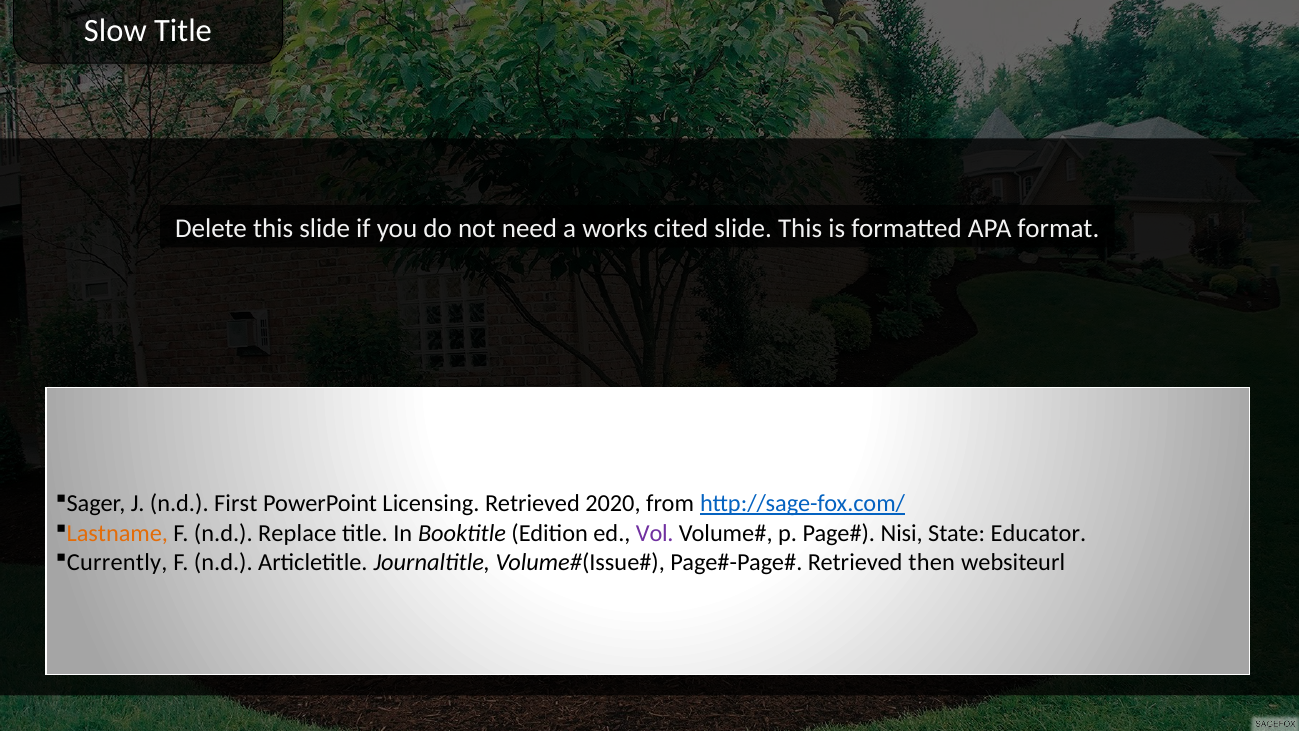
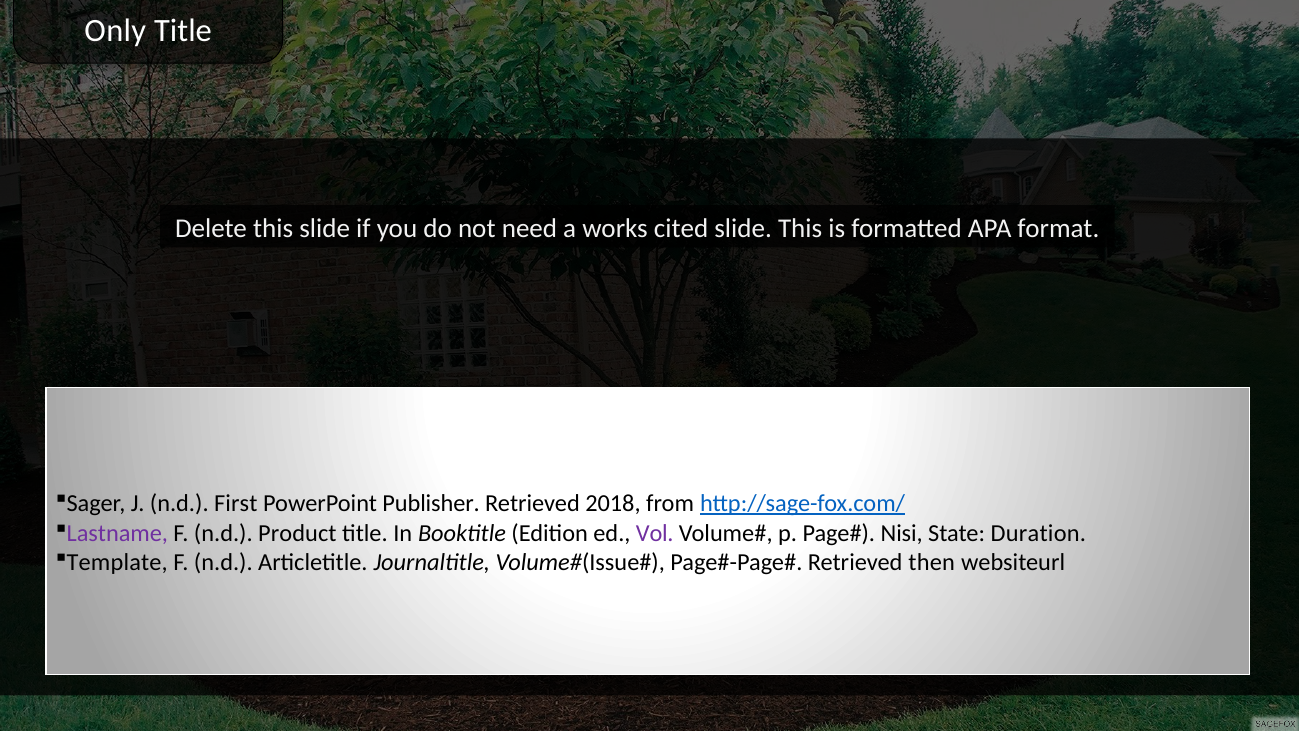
Slow: Slow -> Only (115, 31)
Licensing: Licensing -> Publisher (431, 503)
2020: 2020 -> 2018 (613, 503)
Lastname colour: orange -> purple (117, 533)
Replace: Replace -> Product (297, 533)
Educator: Educator -> Duration (1038, 533)
Currently: Currently -> Template (117, 562)
